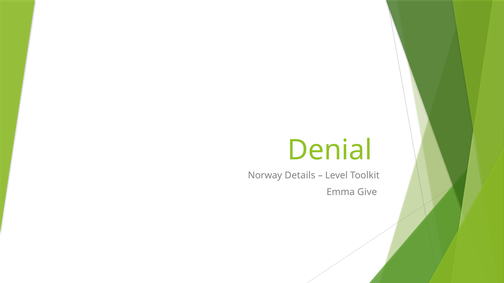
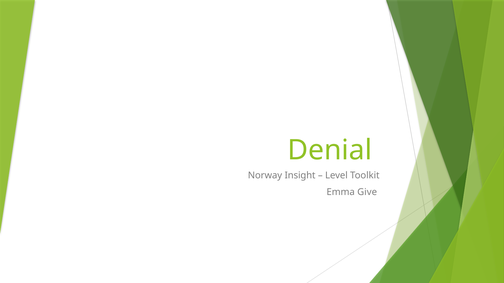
Details: Details -> Insight (300, 176)
